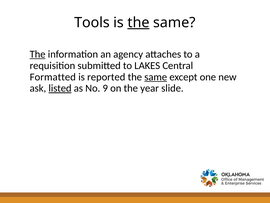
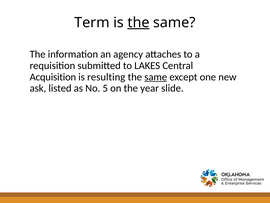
Tools: Tools -> Term (92, 22)
The underline: present -> none (38, 54)
Formatted: Formatted -> Acquisition (53, 77)
reported: reported -> resulting (106, 77)
listed underline: present -> none (60, 88)
9: 9 -> 5 (105, 88)
